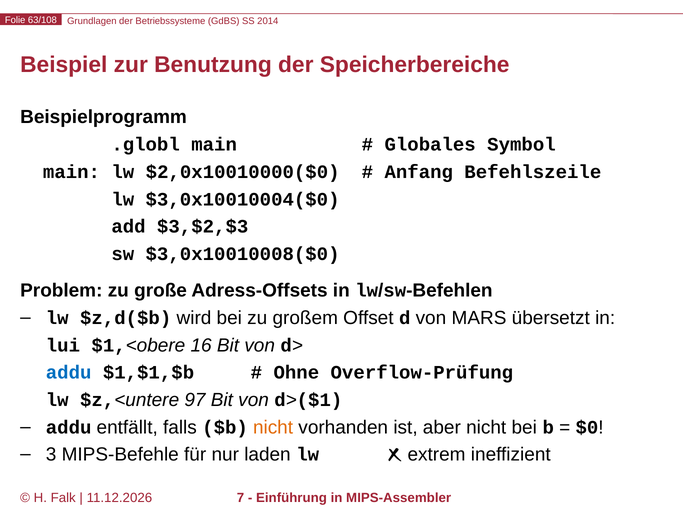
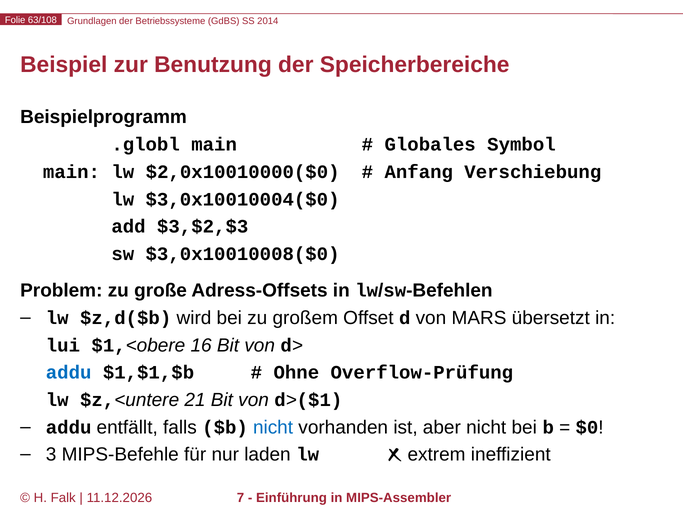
Befehlszeile: Befehlszeile -> Verschiebung (533, 172)
97: 97 -> 21 (195, 400)
nicht colour: orange -> blue (273, 428)
